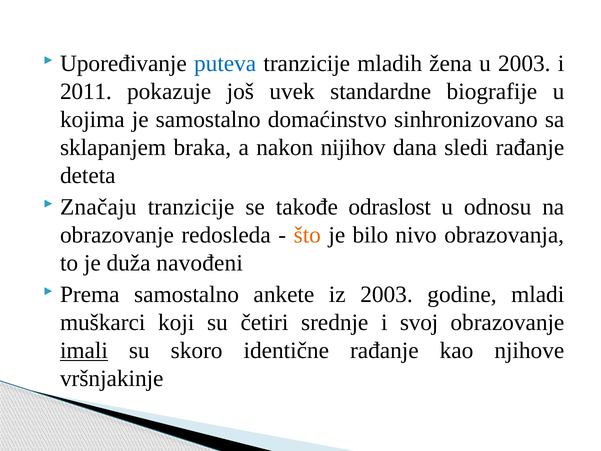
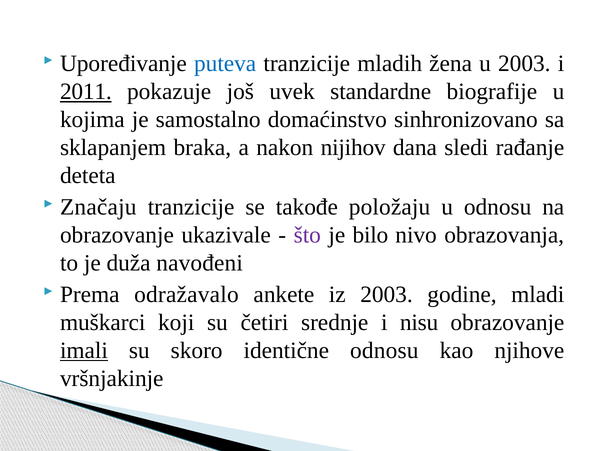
2011 underline: none -> present (86, 92)
odraslost: odraslost -> položaju (390, 207)
redosleda: redosleda -> ukazivale (226, 235)
što colour: orange -> purple (307, 235)
Prema samostalno: samostalno -> odražavalo (186, 294)
svoj: svoj -> nisu (419, 322)
identične rađanje: rađanje -> odnosu (384, 350)
